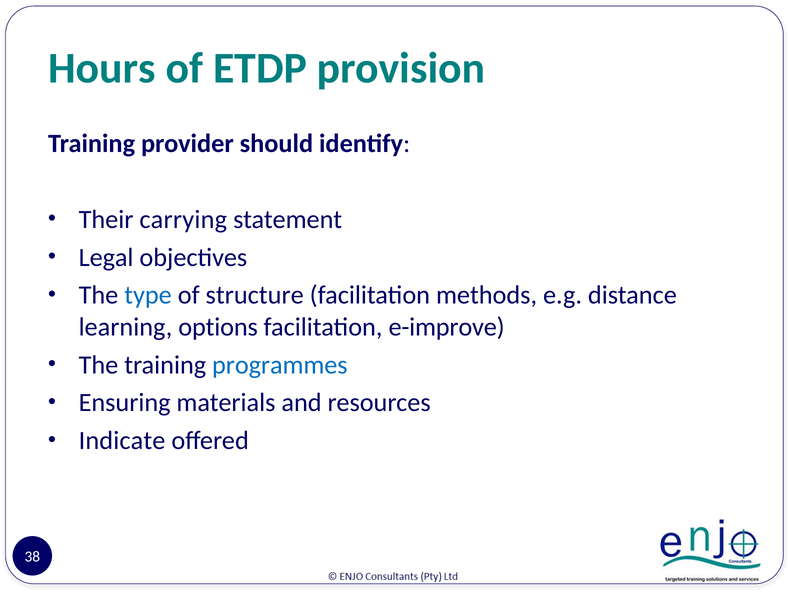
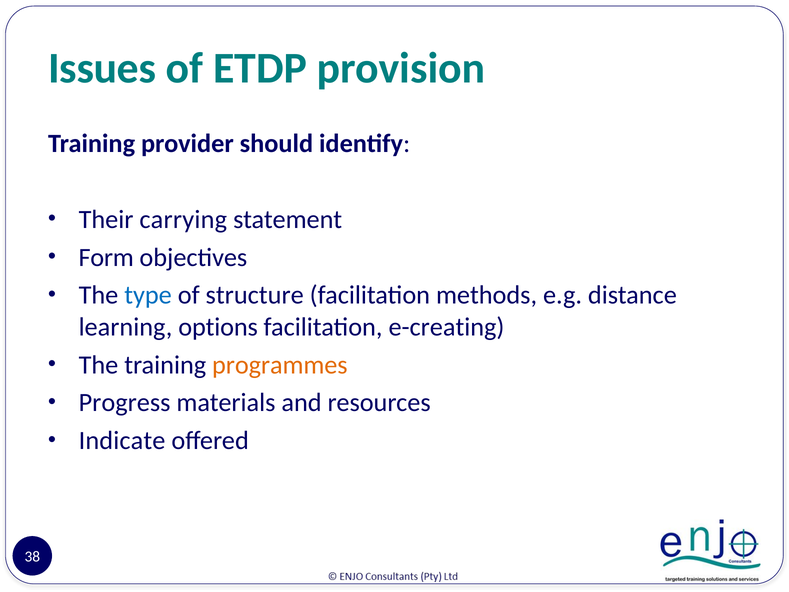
Hours: Hours -> Issues (102, 68)
Legal: Legal -> Form (106, 257)
e-improve: e-improve -> e-creating (446, 327)
programmes colour: blue -> orange (280, 365)
Ensuring: Ensuring -> Progress (125, 403)
